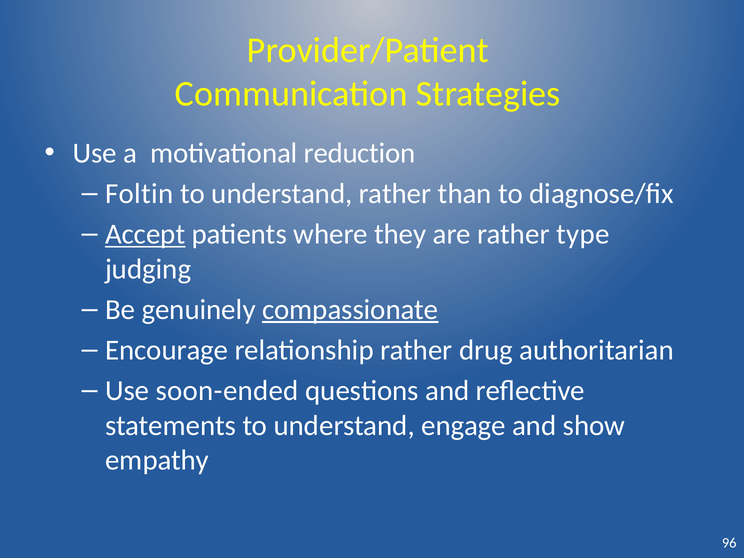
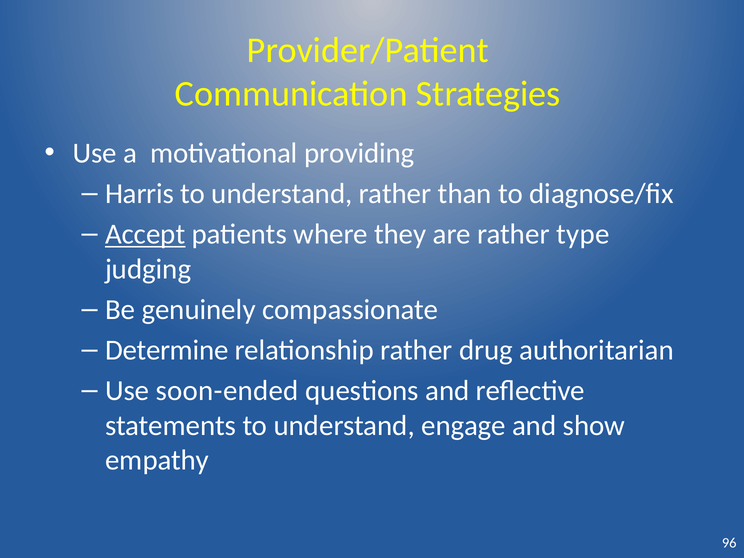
reduction: reduction -> providing (359, 153)
Foltin: Foltin -> Harris (140, 194)
compassionate underline: present -> none (350, 310)
Encourage: Encourage -> Determine (167, 350)
